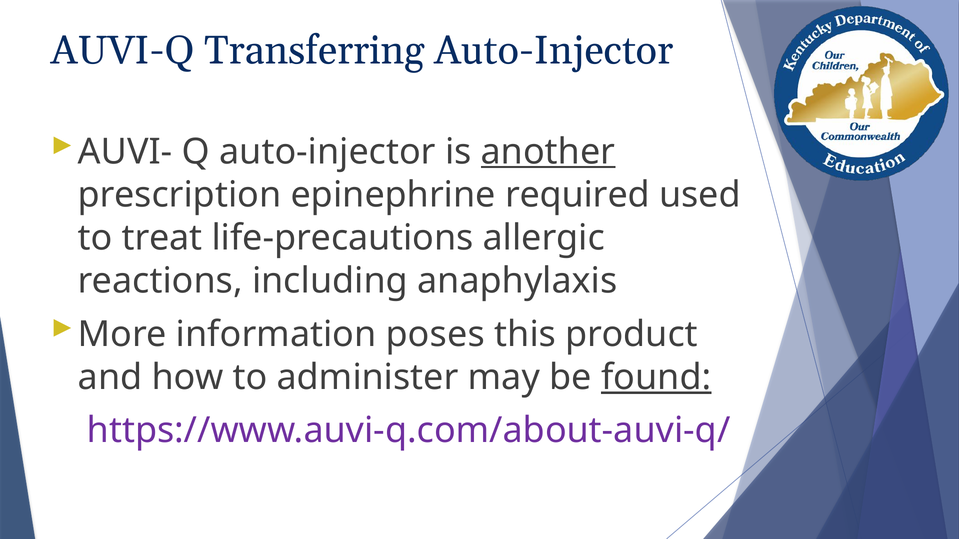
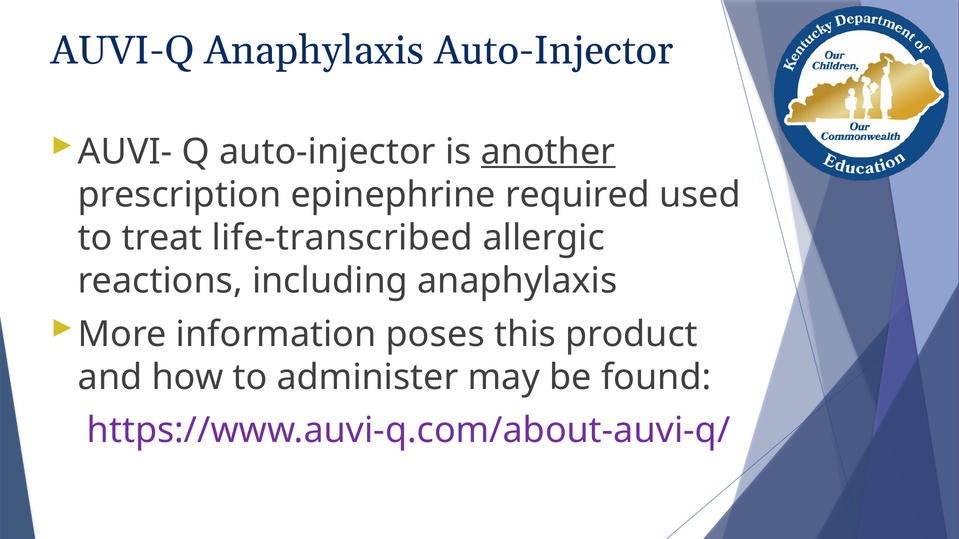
AUVI-Q Transferring: Transferring -> Anaphylaxis (314, 51)
life-precautions: life-precautions -> life-transcribed (342, 238)
found underline: present -> none (656, 378)
